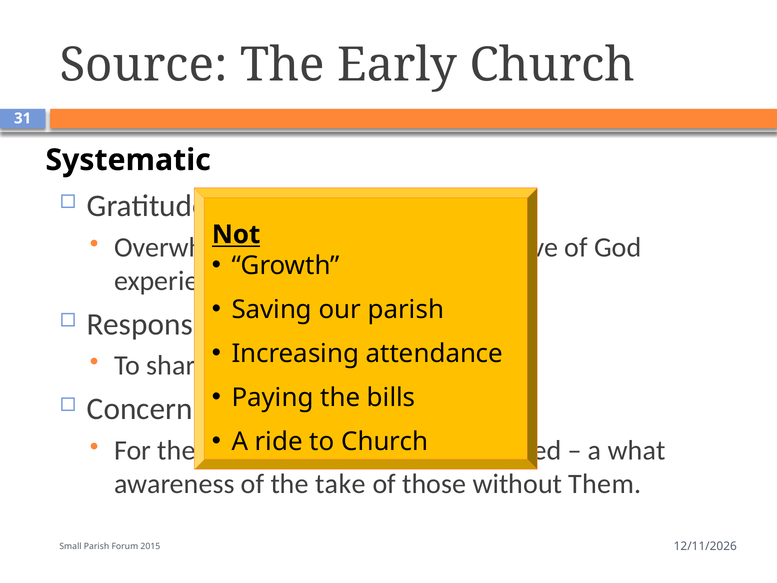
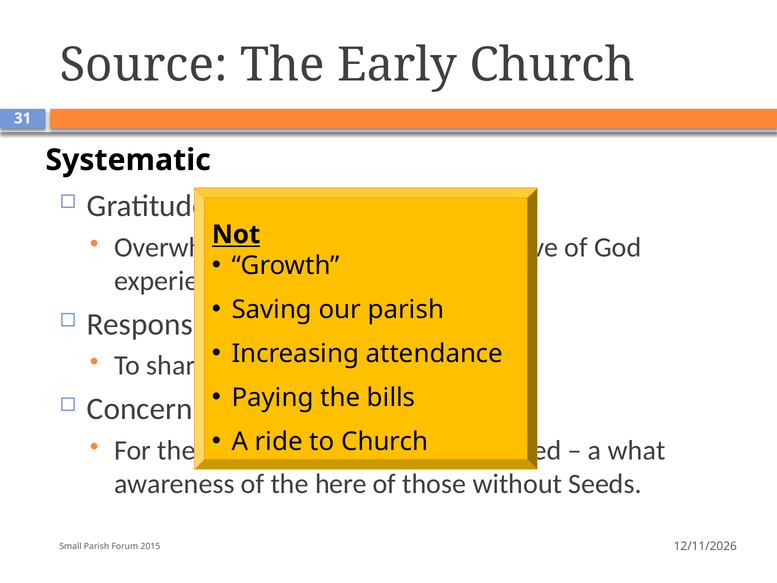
take: take -> here (341, 484)
Them: Them -> Seeds (605, 484)
